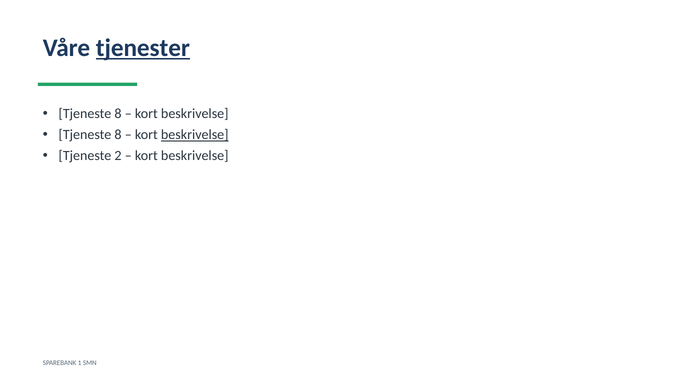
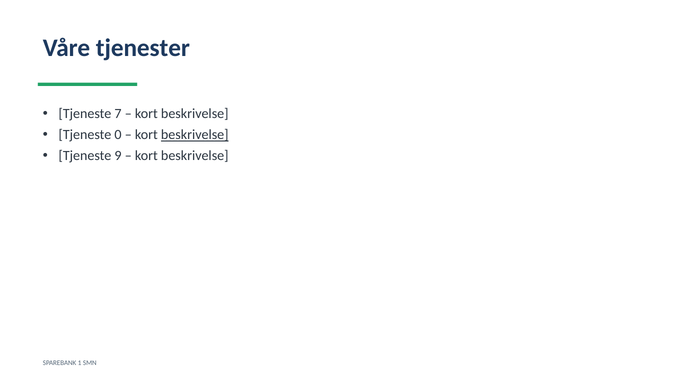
tjenester underline: present -> none (143, 48)
8: 8 -> 7 (118, 114)
8: 8 -> 0 (118, 135)
2: 2 -> 9 (118, 156)
